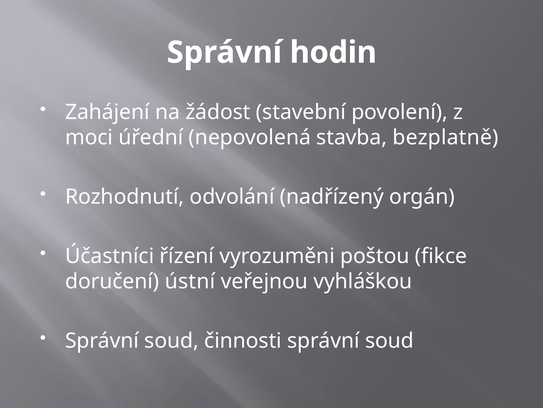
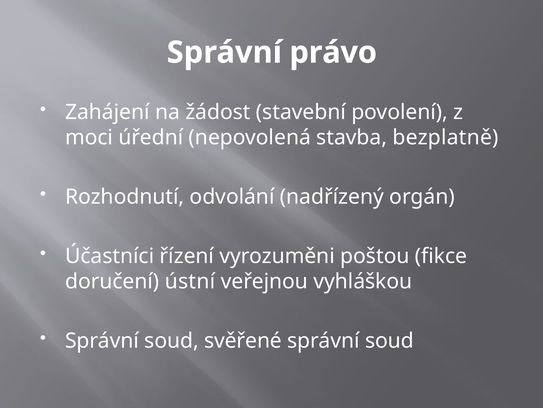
hodin: hodin -> právo (333, 52)
činnosti: činnosti -> svěřené (243, 340)
